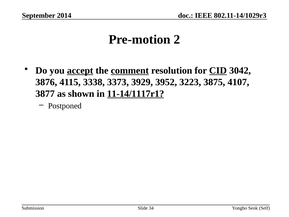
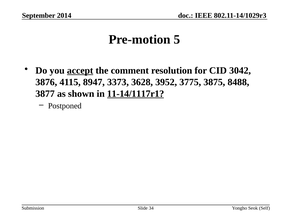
2: 2 -> 5 (177, 39)
comment underline: present -> none (130, 71)
CID underline: present -> none (218, 71)
3338: 3338 -> 8947 (94, 82)
3929: 3929 -> 3628 (142, 82)
3223: 3223 -> 3775 (190, 82)
4107: 4107 -> 8488 (238, 82)
